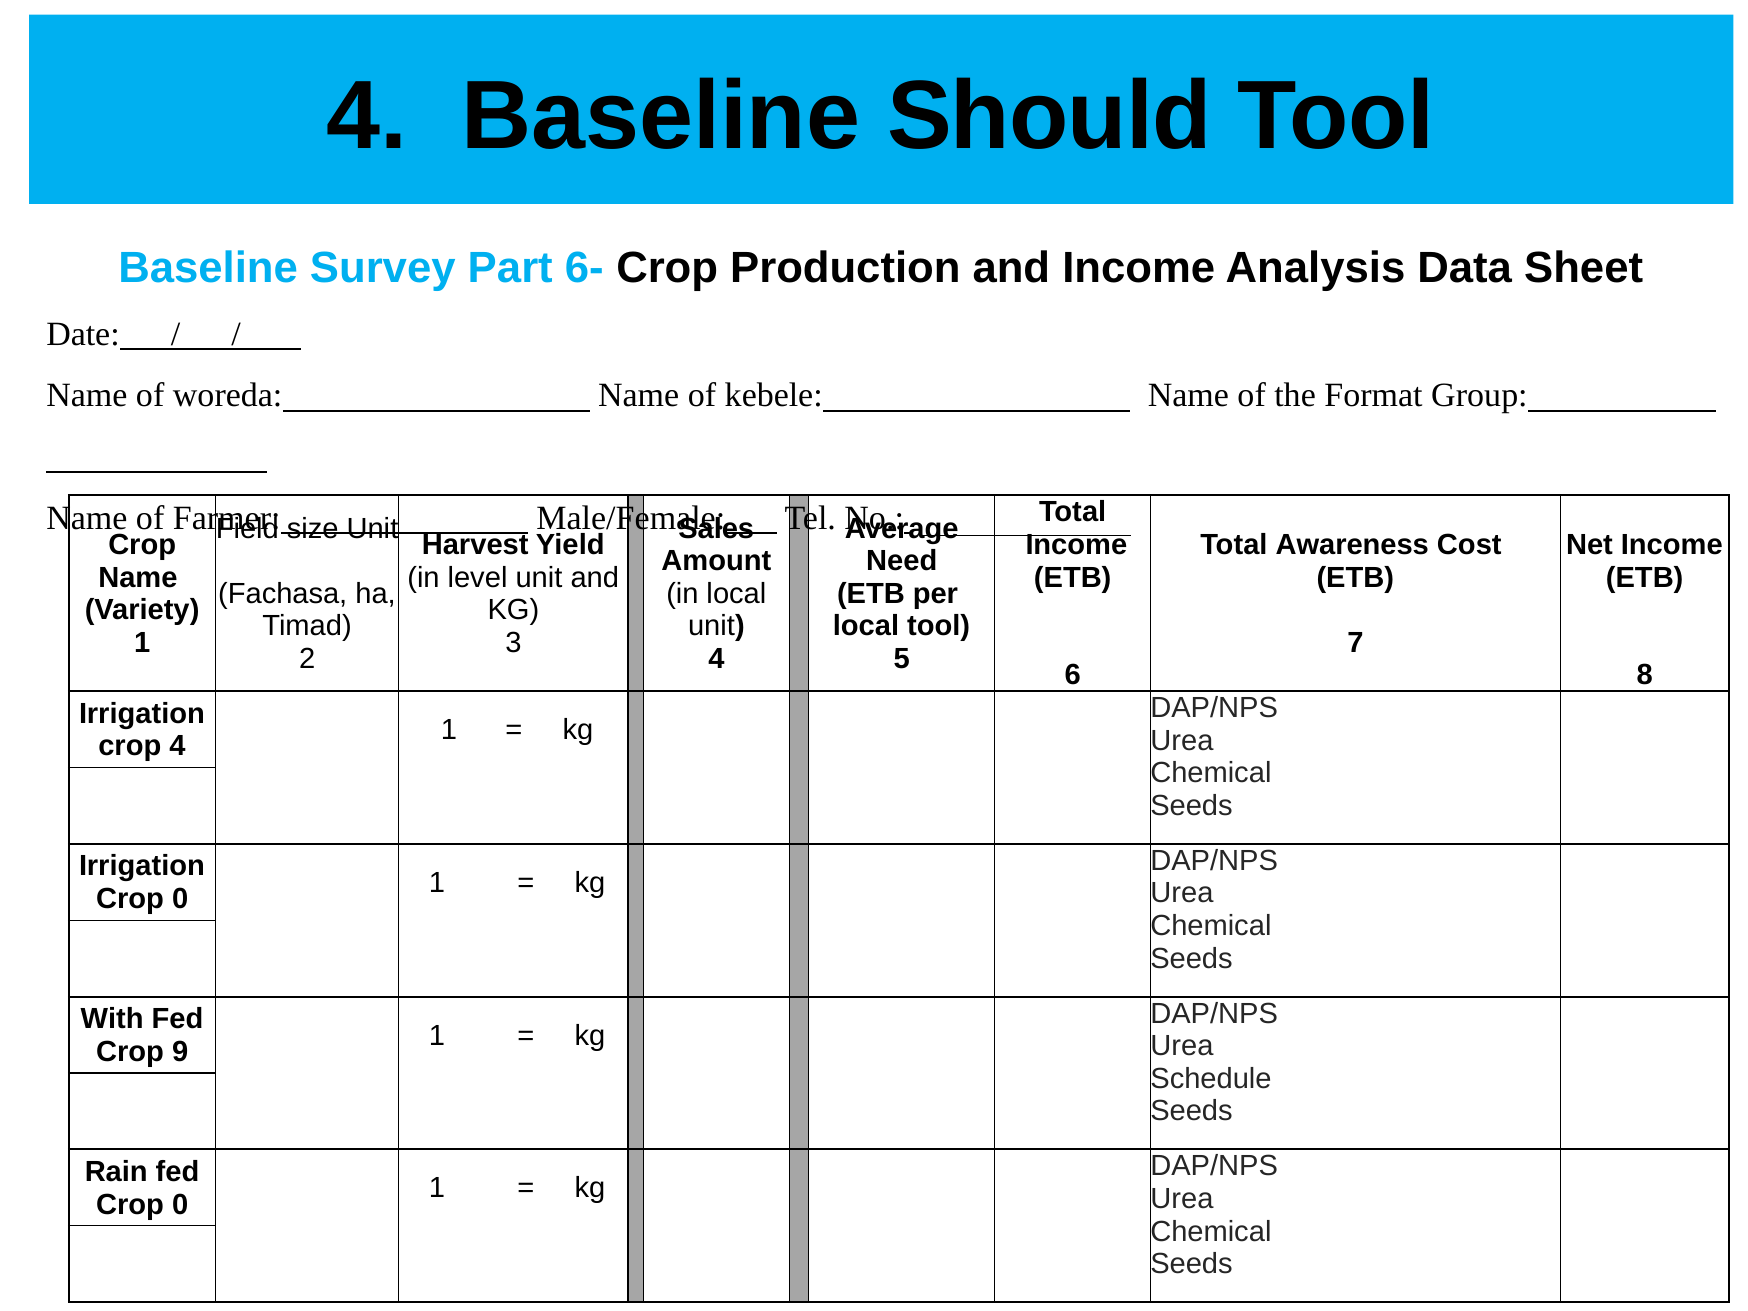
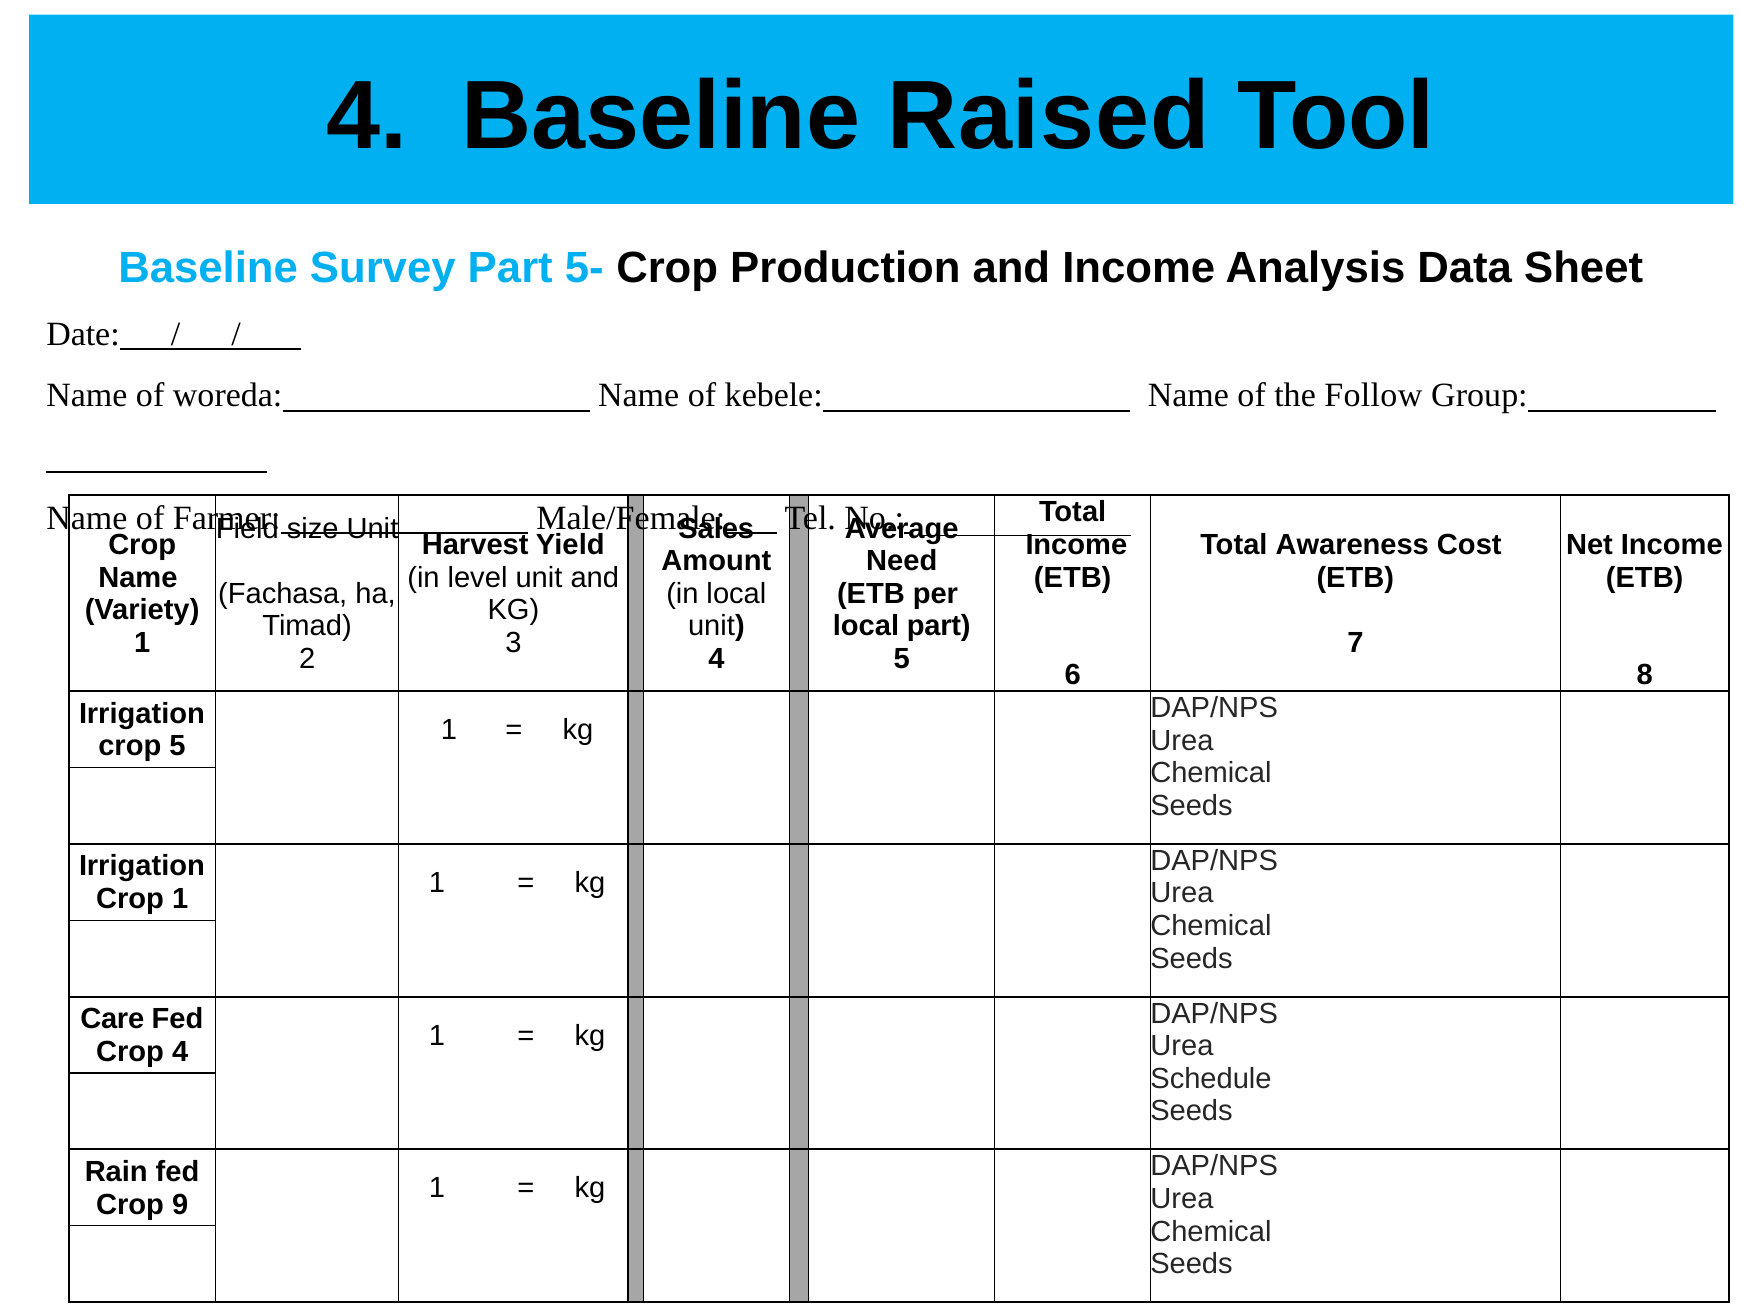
Should: Should -> Raised (1048, 116)
6-: 6- -> 5- (584, 268)
Format: Format -> Follow (1373, 396)
local tool: tool -> part (939, 626)
crop 4: 4 -> 5 (178, 746)
0: 0 -> 1 (180, 899)
With: With -> Care (112, 1019)
Crop 9: 9 -> 4 (180, 1052)
0: 0 -> 9 (180, 1204)
